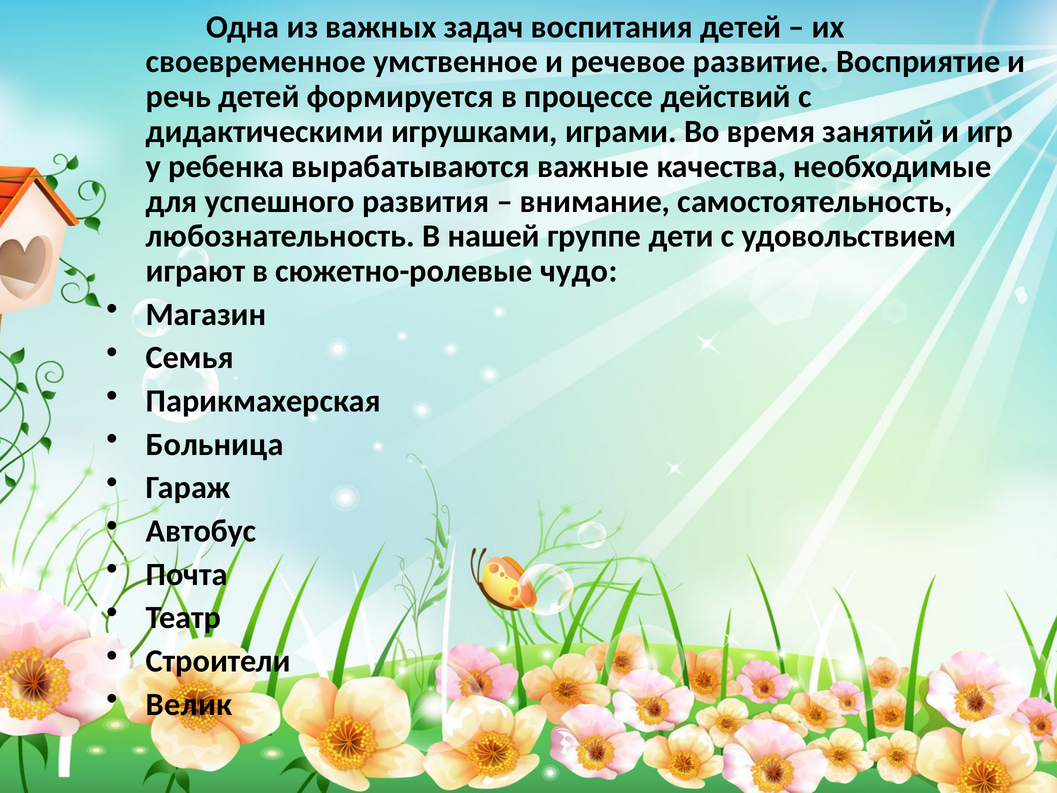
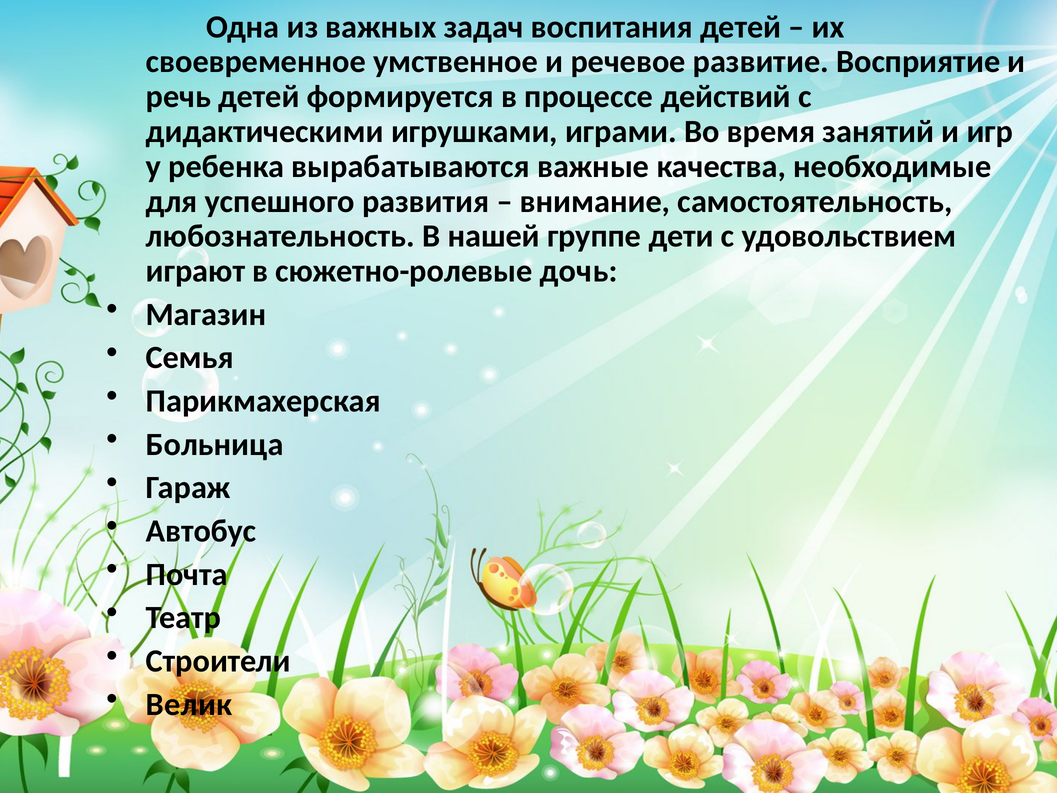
чудо: чудо -> дочь (579, 271)
